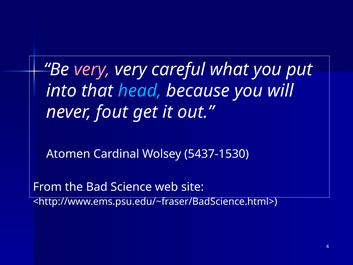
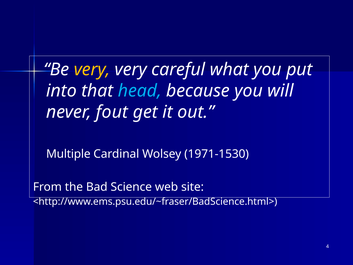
very colour: pink -> yellow (92, 69)
Atomen: Atomen -> Multiple (68, 154)
5437-1530: 5437-1530 -> 1971-1530 (217, 154)
